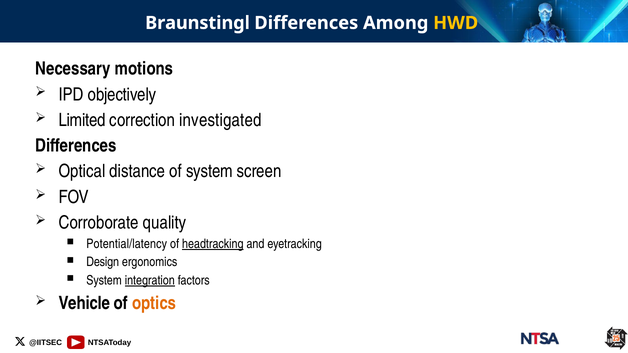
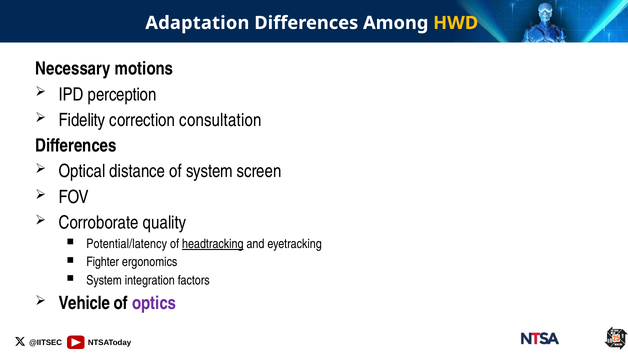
Braunstingl: Braunstingl -> Adaptation (197, 23)
objectively: objectively -> perception (122, 95)
Limited: Limited -> Fidelity (82, 120)
investigated: investigated -> consultation (220, 120)
Design: Design -> Fighter (103, 262)
integration underline: present -> none (150, 281)
optics colour: orange -> purple (154, 303)
